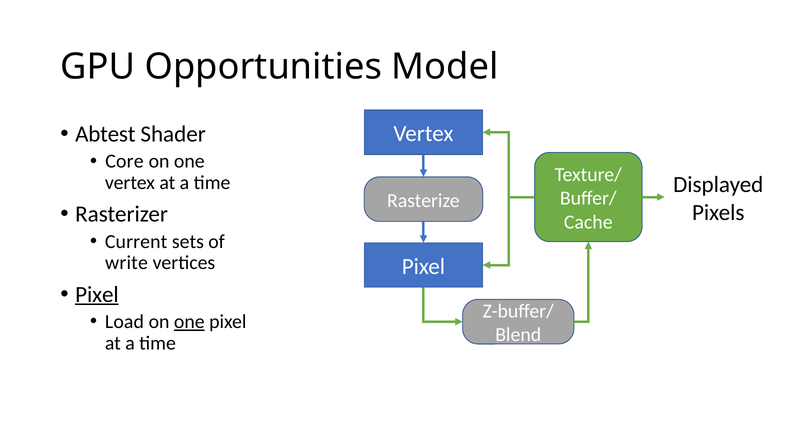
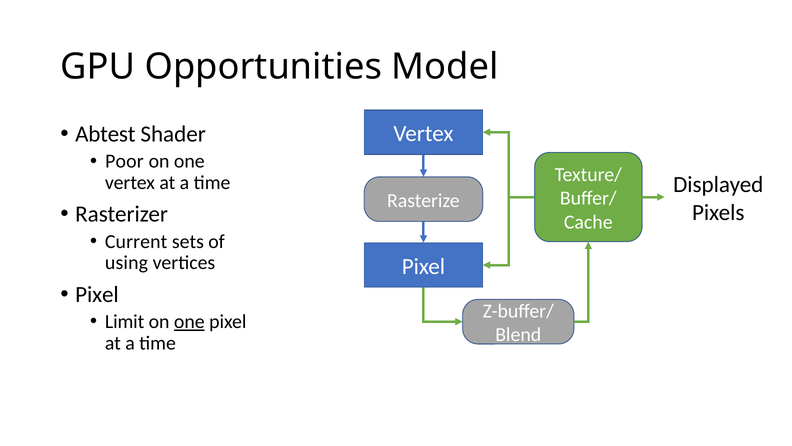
Core: Core -> Poor (124, 161)
write: write -> using (126, 263)
Pixel underline: present -> none (97, 294)
Load: Load -> Limit (125, 321)
